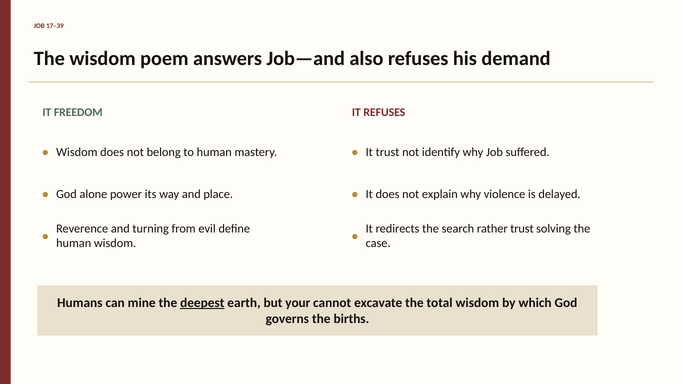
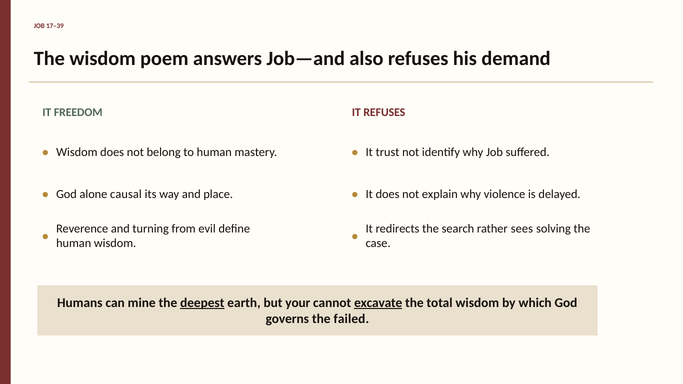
power: power -> causal (126, 194)
rather trust: trust -> sees (522, 229)
excavate underline: none -> present (378, 303)
births: births -> failed (351, 319)
